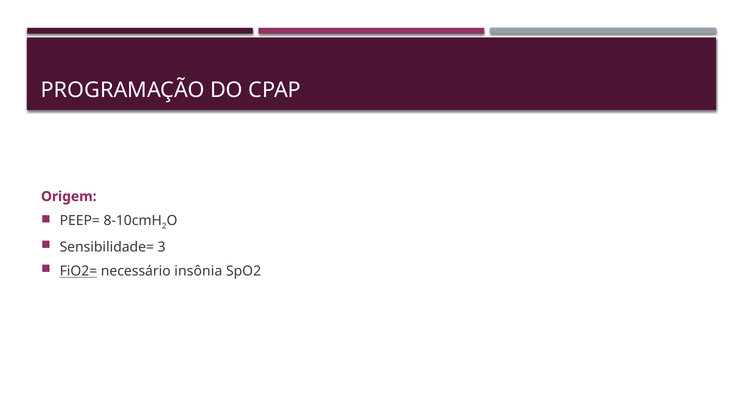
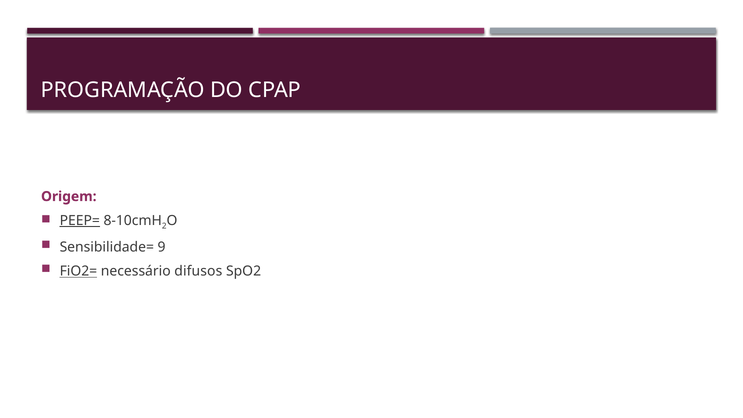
PEEP= underline: none -> present (80, 221)
3: 3 -> 9 (162, 247)
insônia: insônia -> difusos (198, 271)
